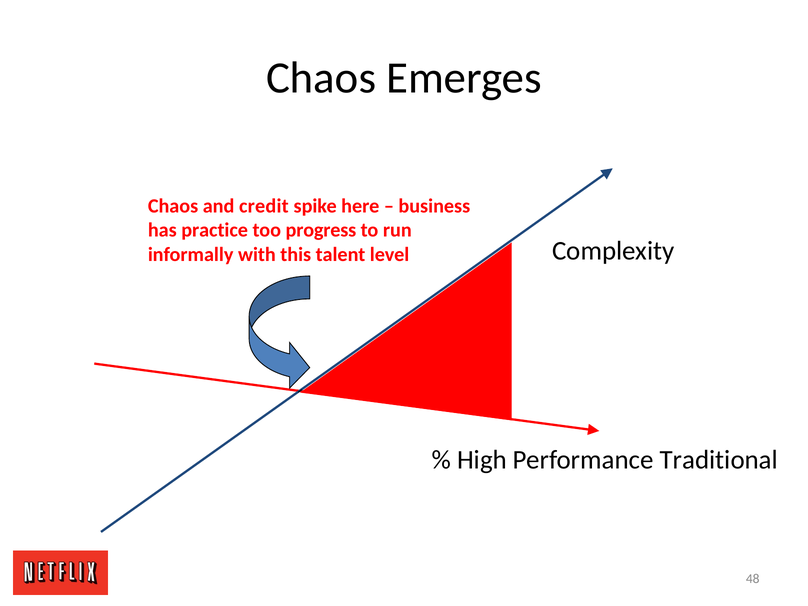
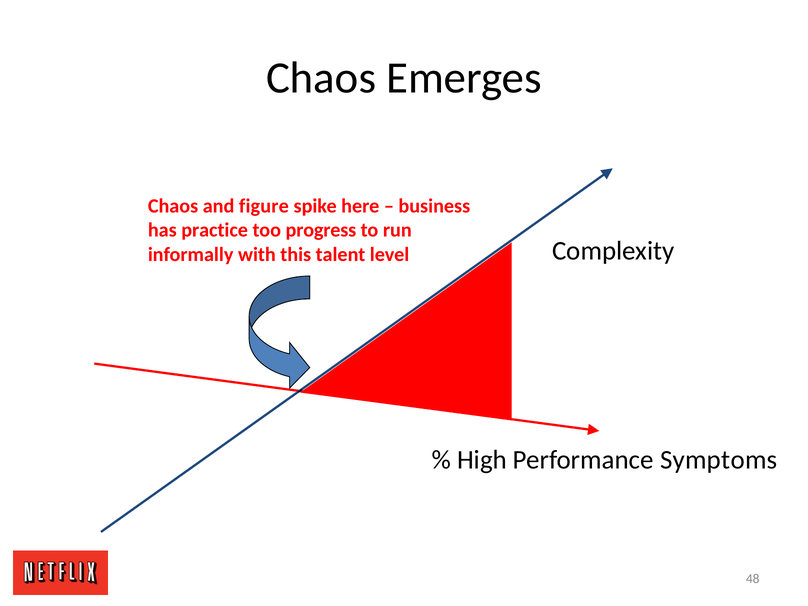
credit: credit -> figure (264, 206)
Traditional: Traditional -> Symptoms (719, 460)
